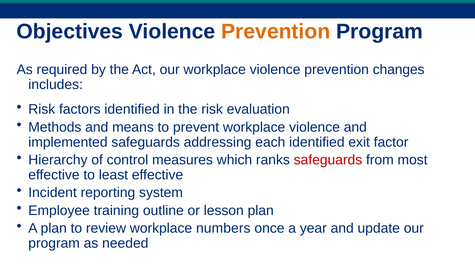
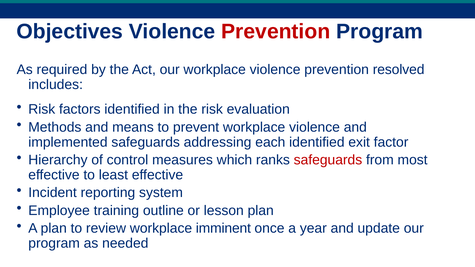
Prevention colour: orange -> red (276, 32)
changes: changes -> resolved (399, 70)
numbers: numbers -> imminent (223, 228)
